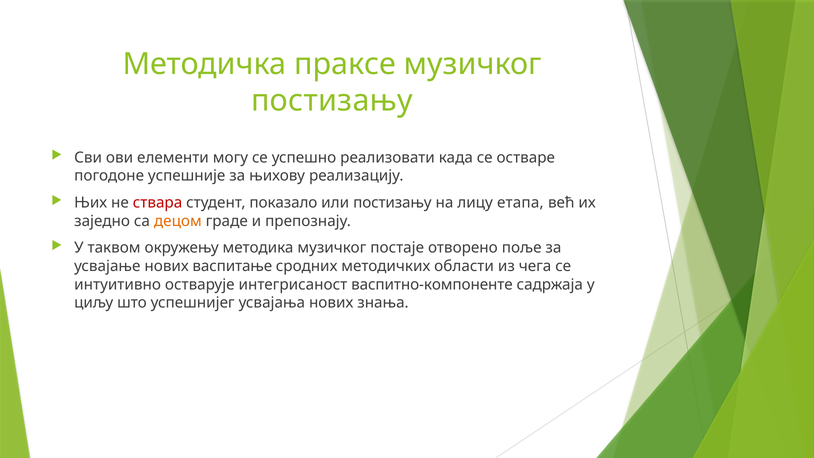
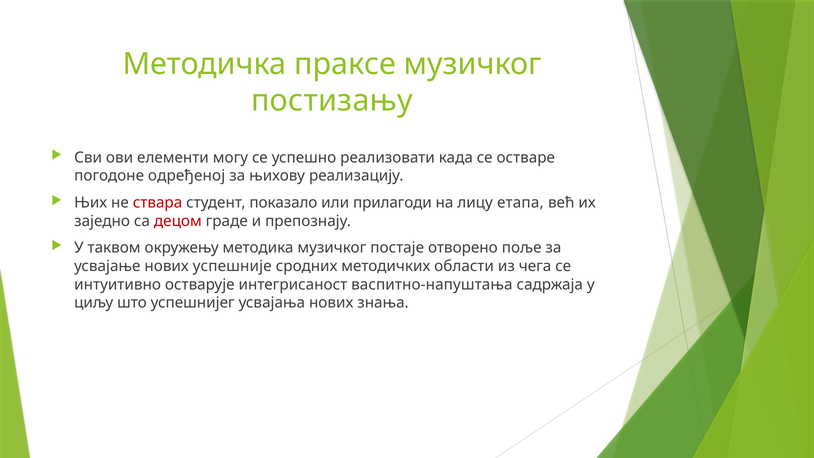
успешније: успешније -> одређеној (187, 176)
или постизању: постизању -> прилагоди (392, 203)
децом colour: orange -> red (178, 221)
васпитање: васпитање -> успешније (232, 266)
васпитно-компоненте: васпитно-компоненте -> васпитно-напуштања (432, 284)
